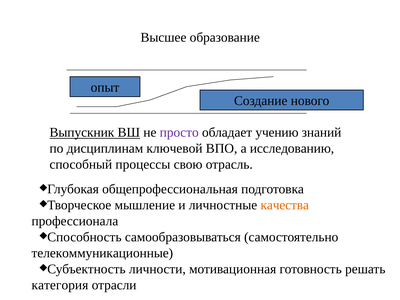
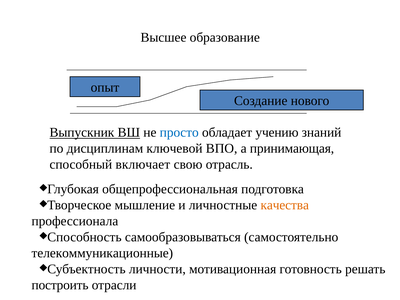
просто colour: purple -> blue (179, 133)
исследованию: исследованию -> принимающая (292, 149)
процессы: процессы -> включает (143, 165)
категория: категория -> построить (60, 285)
